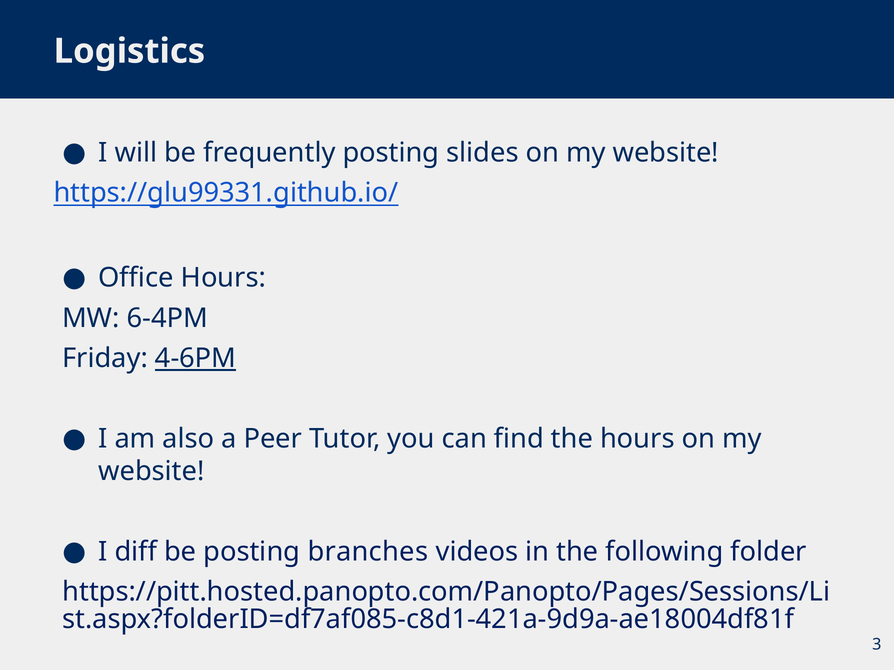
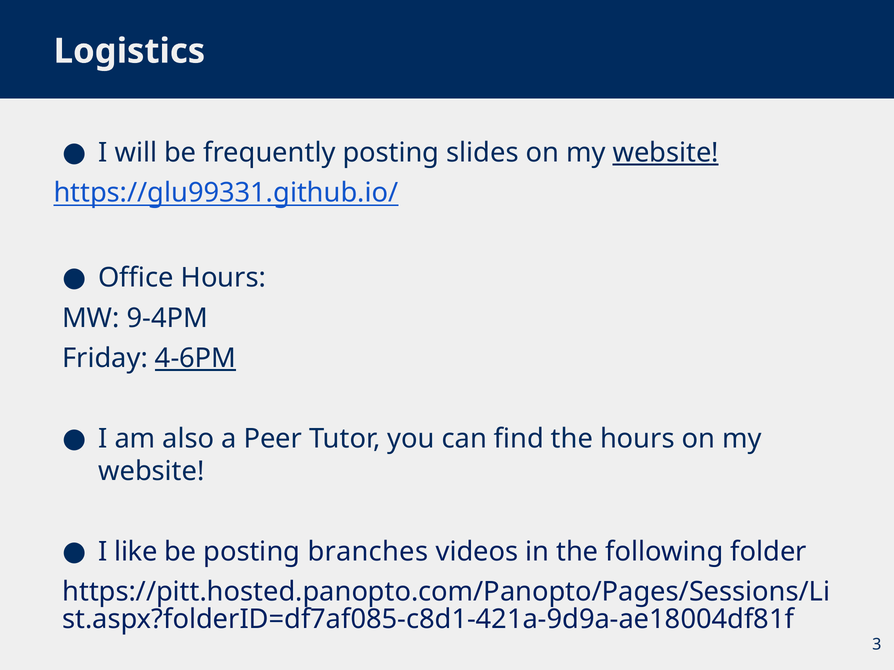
website underline: none -> present (666, 153)
6-4PM: 6-4PM -> 9-4PM (167, 318)
diff: diff -> like (136, 552)
